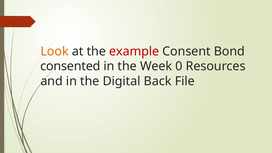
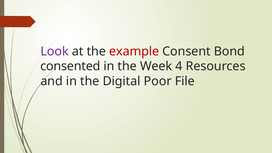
Look colour: orange -> purple (55, 51)
0: 0 -> 4 (179, 66)
Back: Back -> Poor (158, 81)
